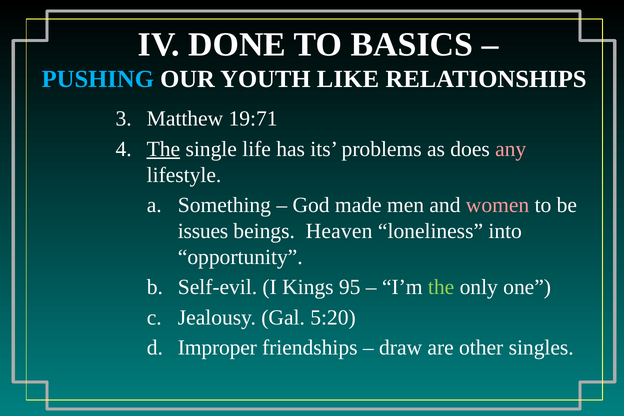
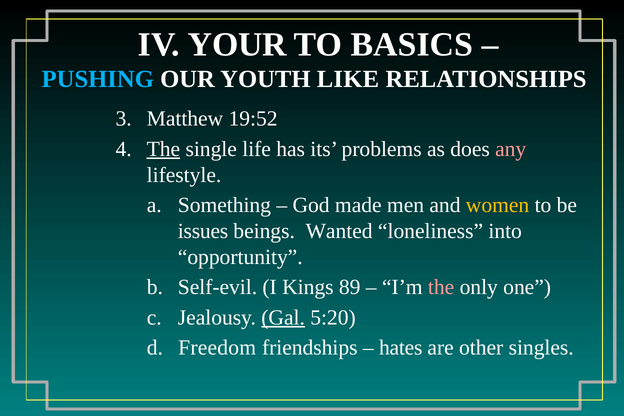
DONE: DONE -> YOUR (237, 44)
19:71: 19:71 -> 19:52 (253, 119)
women colour: pink -> yellow (498, 205)
Heaven: Heaven -> Wanted (339, 231)
95: 95 -> 89 (350, 287)
the colour: light green -> pink (441, 287)
Gal underline: none -> present (283, 317)
Improper: Improper -> Freedom (217, 348)
draw: draw -> hates (401, 348)
